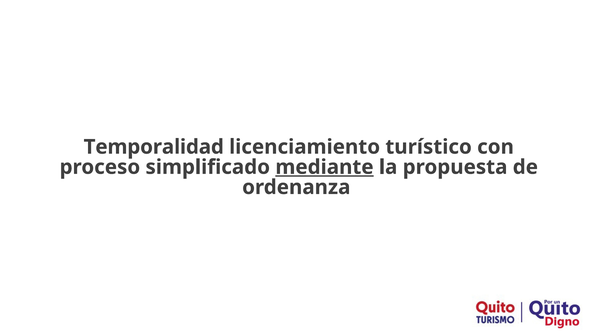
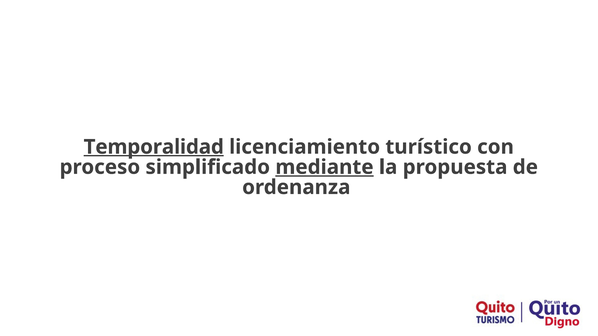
Temporalidad underline: none -> present (154, 147)
